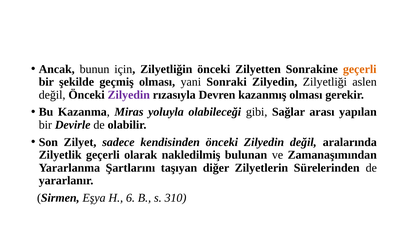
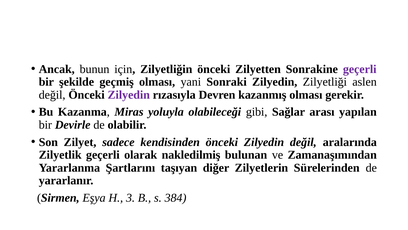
geçerli colour: orange -> purple (360, 69)
6: 6 -> 3 (130, 197)
310: 310 -> 384 (176, 197)
